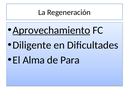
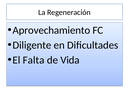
Aprovechamiento underline: present -> none (51, 30)
Alma: Alma -> Falta (34, 61)
Para: Para -> Vida (70, 61)
